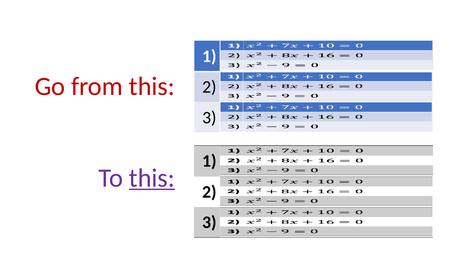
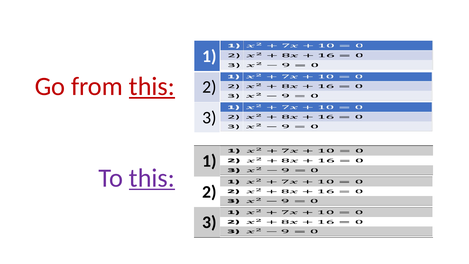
this underline: none -> present (152, 86)
